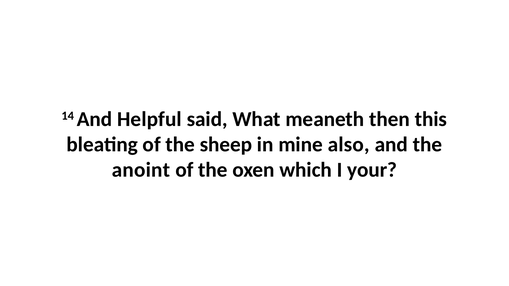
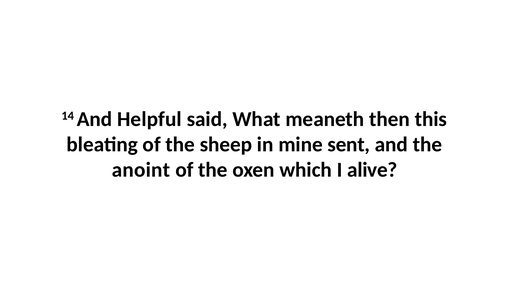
also: also -> sent (349, 145)
your: your -> alive (372, 170)
